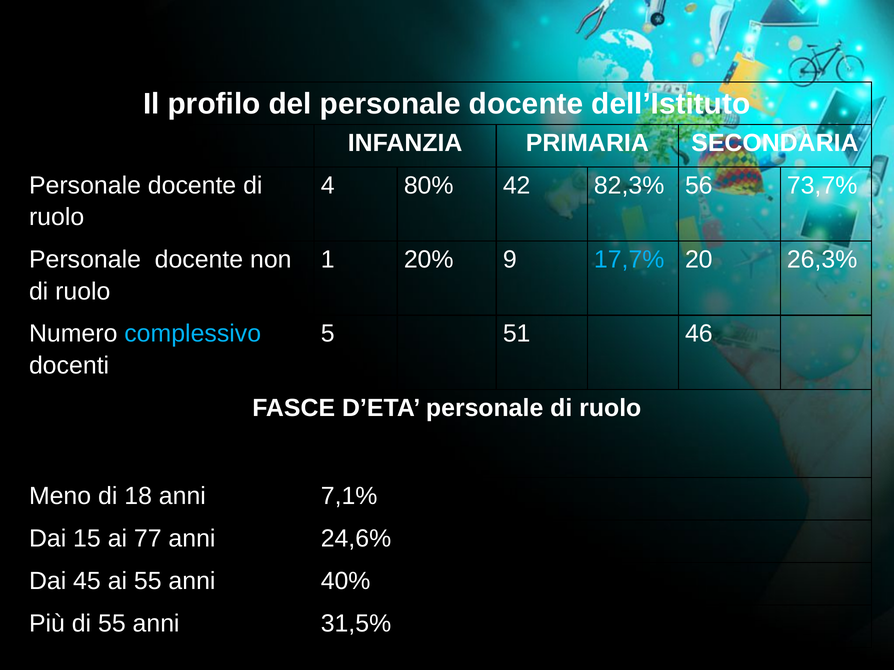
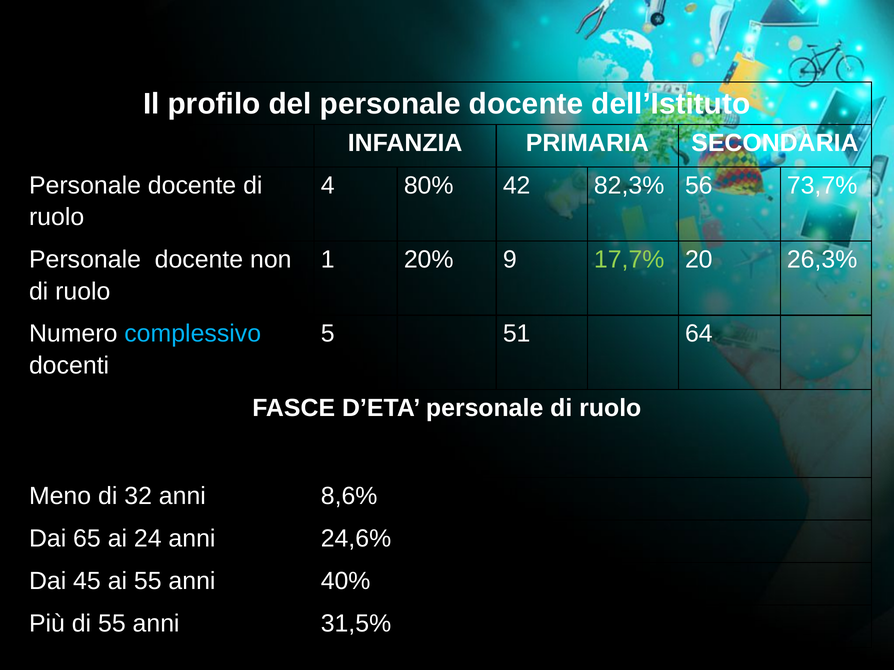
17,7% colour: light blue -> light green (629, 260)
46: 46 -> 64 (699, 334)
18: 18 -> 32 (138, 496)
7,1%: 7,1% -> 8,6% (349, 496)
15: 15 -> 65 (87, 539)
77: 77 -> 24 (148, 539)
